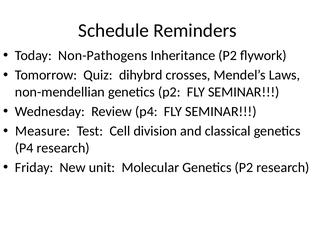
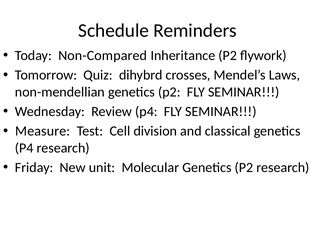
Non-Pathogens: Non-Pathogens -> Non-Compared (103, 56)
